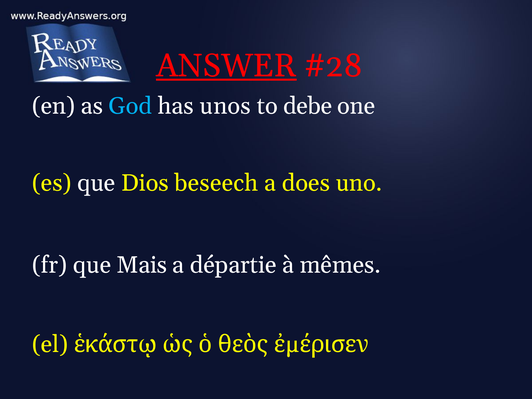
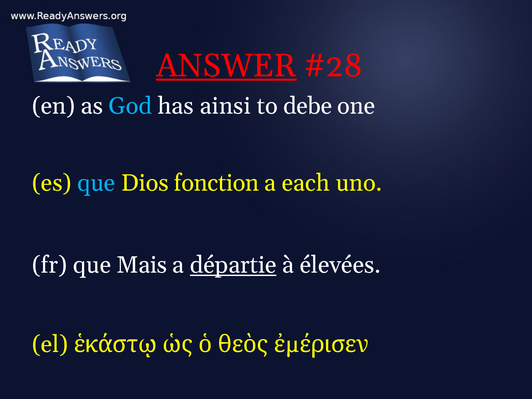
unos: unos -> ainsi (225, 106)
que colour: white -> light blue (96, 183)
beseech: beseech -> fonction (217, 183)
does: does -> each (306, 183)
départie underline: none -> present (233, 265)
mêmes: mêmes -> élevées (340, 265)
